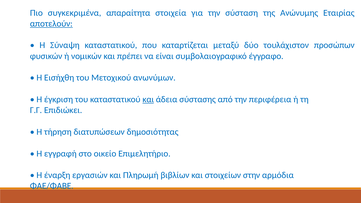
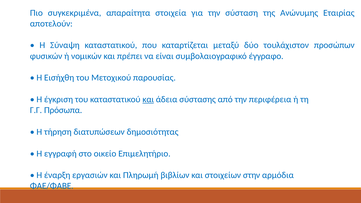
αποτελούν underline: present -> none (51, 24)
ανωνύµων: ανωνύµων -> παρουσίας (154, 78)
Επιδιώκει: Επιδιώκει -> Πρόσωπα (63, 110)
